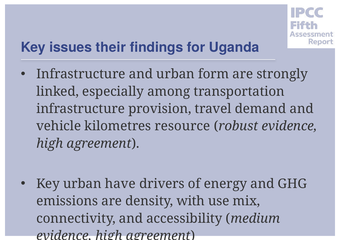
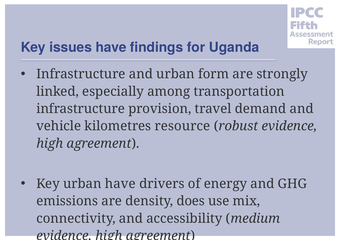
issues their: their -> have (111, 47)
with: with -> does (191, 201)
